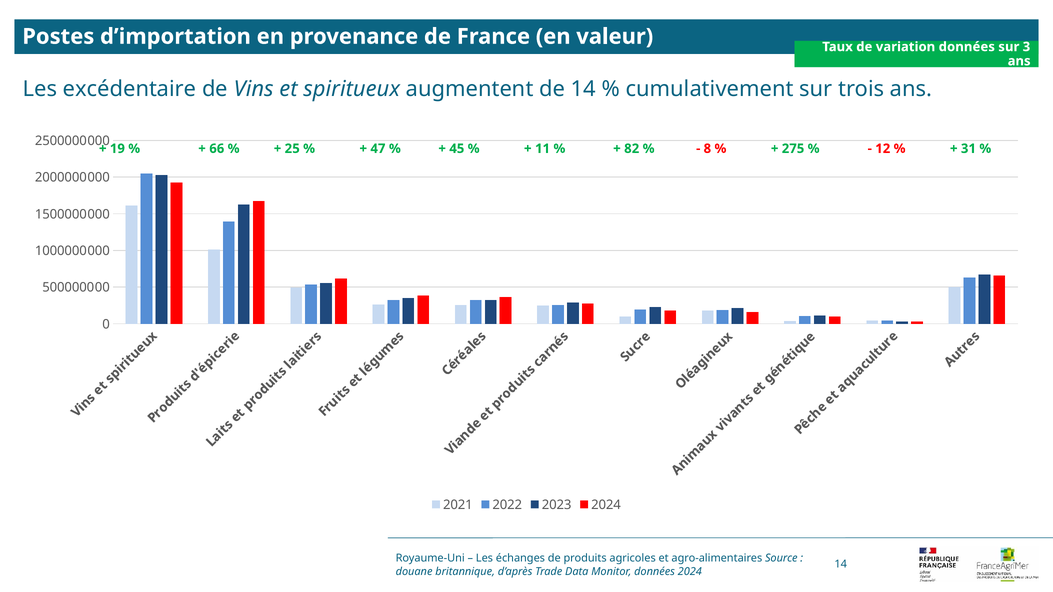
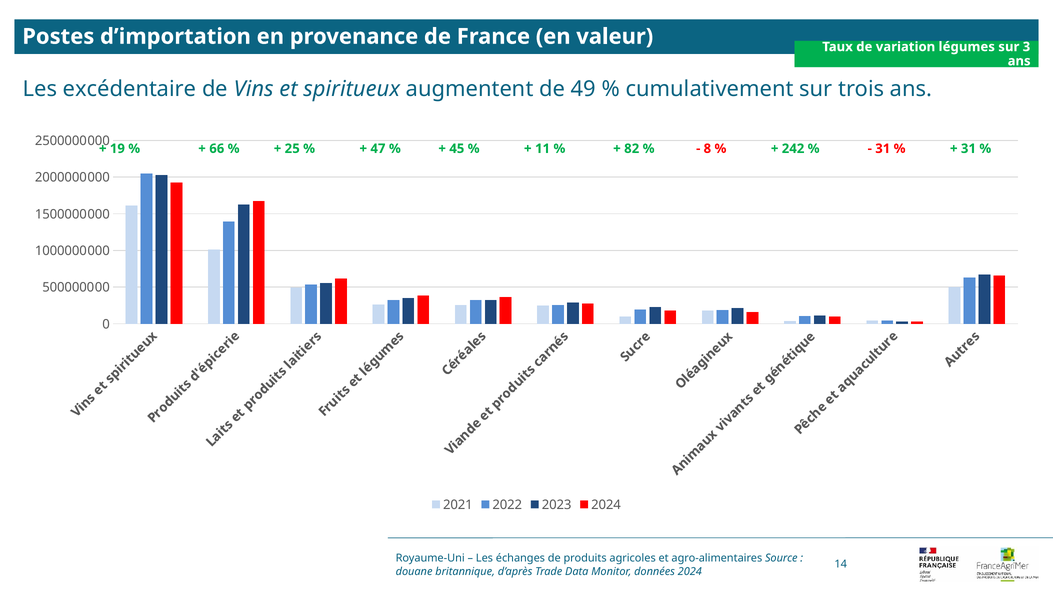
variation données: données -> légumes (967, 47)
de 14: 14 -> 49 (583, 89)
275: 275 -> 242 (793, 149)
12: 12 -> 31 (883, 149)
